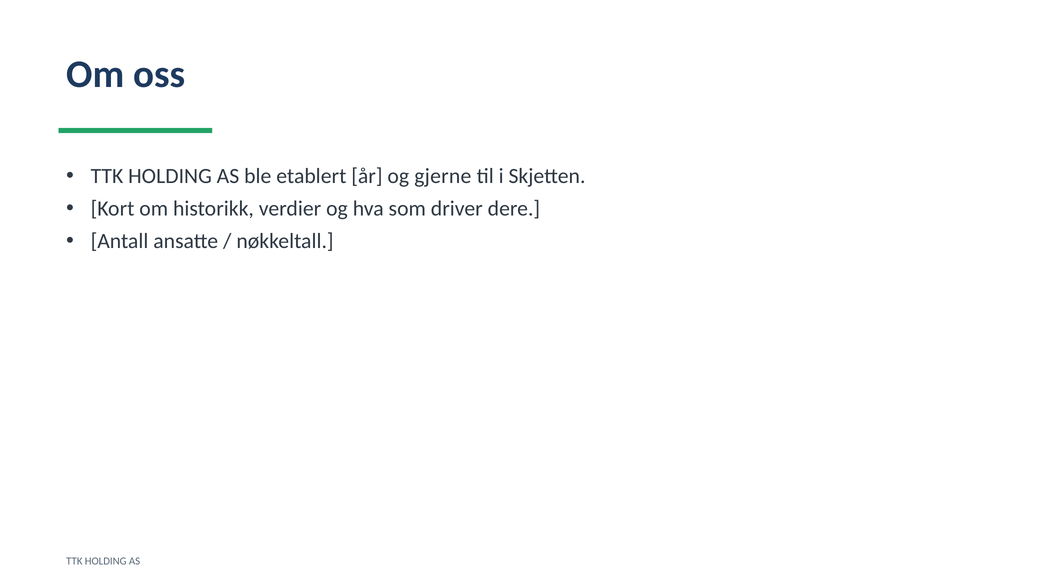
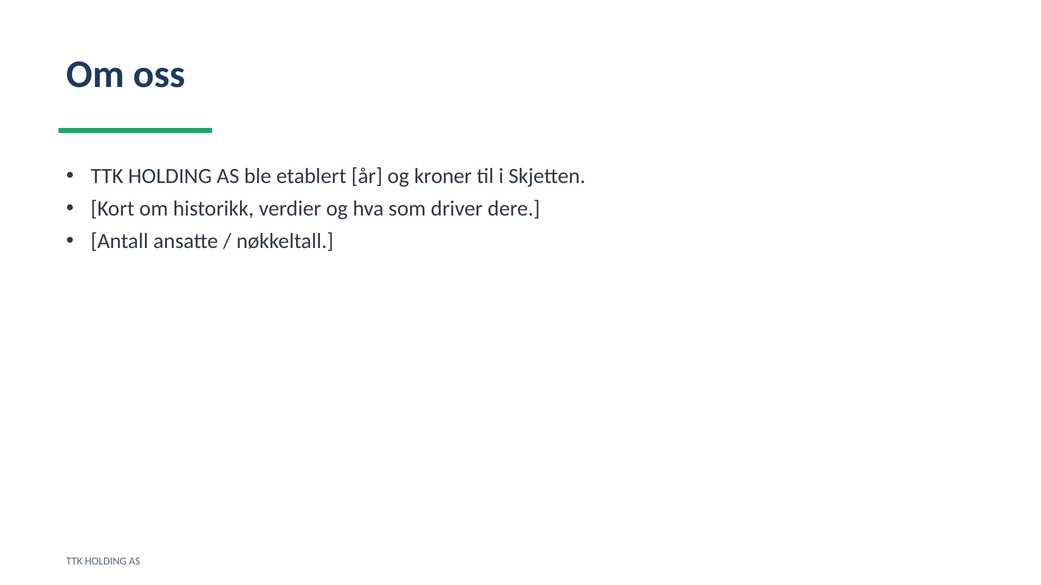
gjerne: gjerne -> kroner (443, 176)
